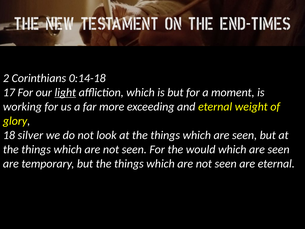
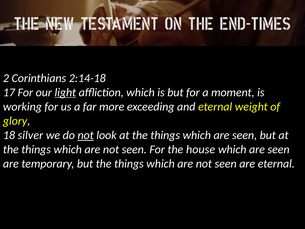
0:14-18: 0:14-18 -> 2:14-18 (87, 78)
not underline: none -> present (86, 135)
would: would -> house (201, 149)
